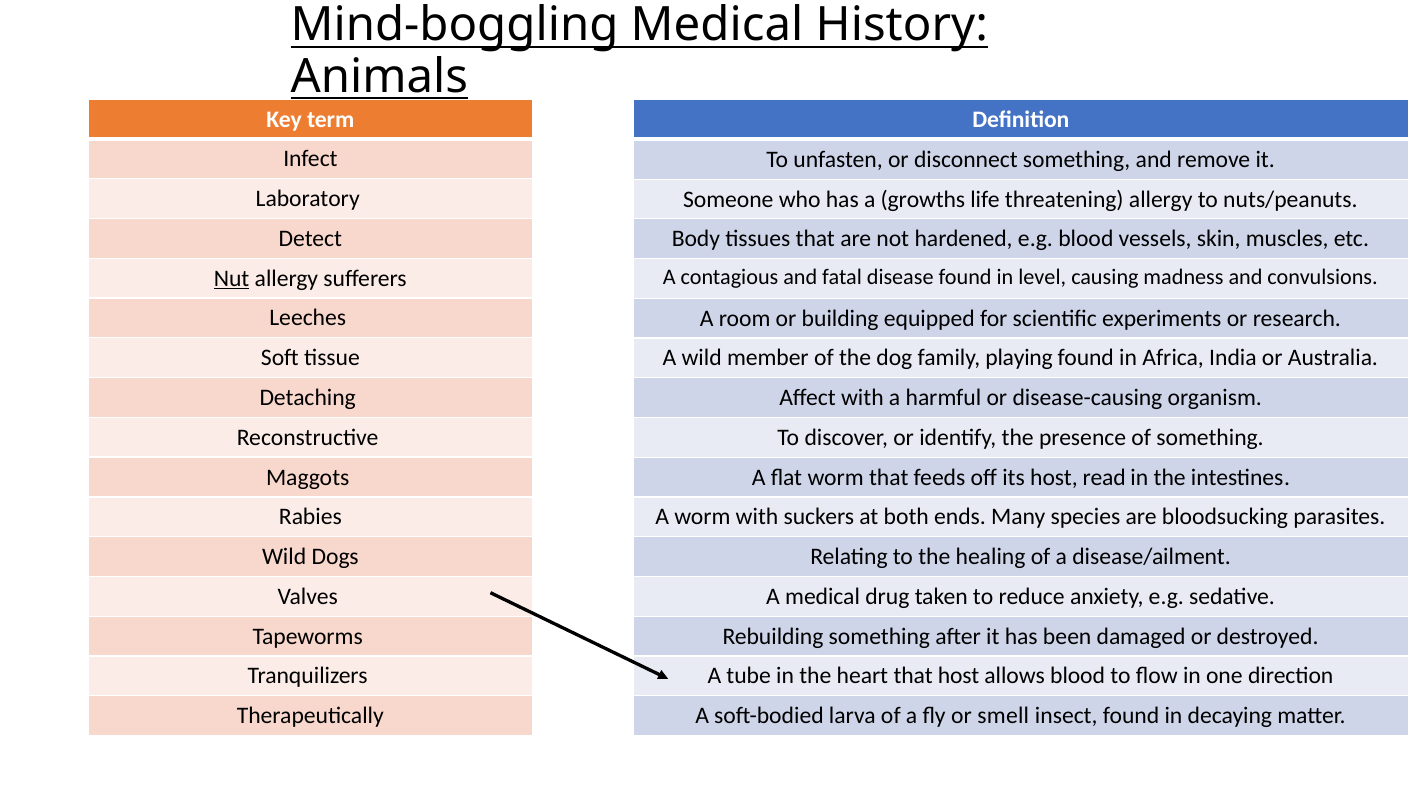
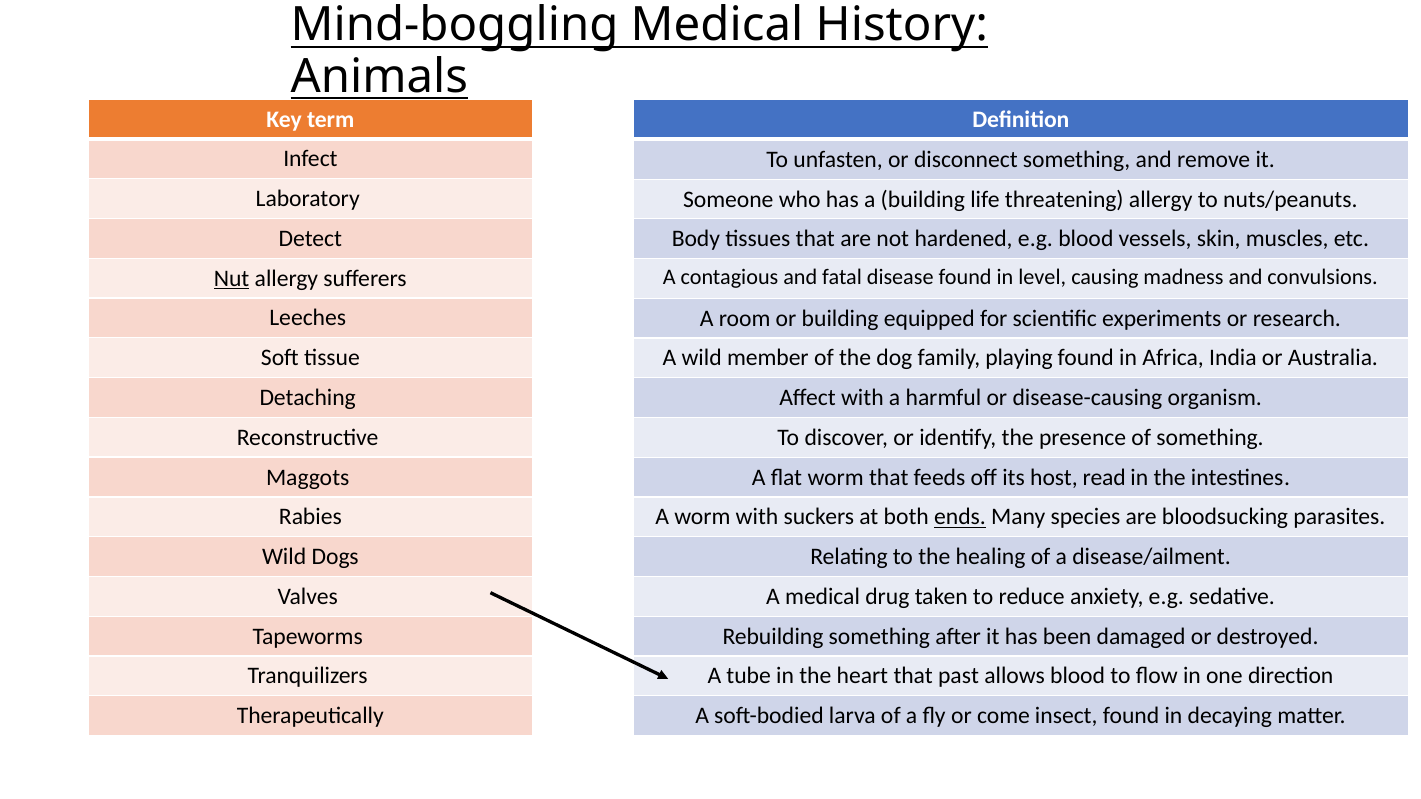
a growths: growths -> building (923, 199)
ends underline: none -> present (960, 517)
that host: host -> past (959, 676)
smell: smell -> come (1003, 716)
